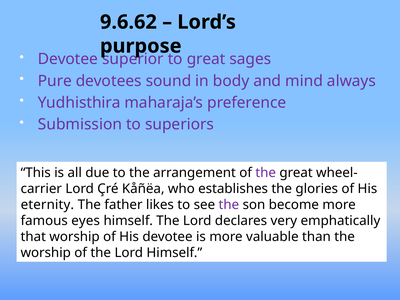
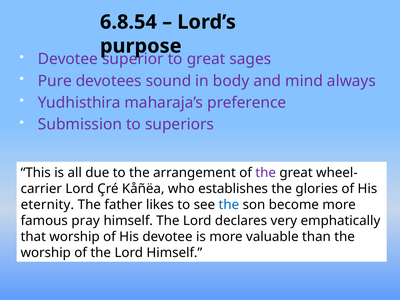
9.6.62: 9.6.62 -> 6.8.54 (128, 22)
the colour: purple -> blue (229, 205)
eyes: eyes -> pray (86, 221)
